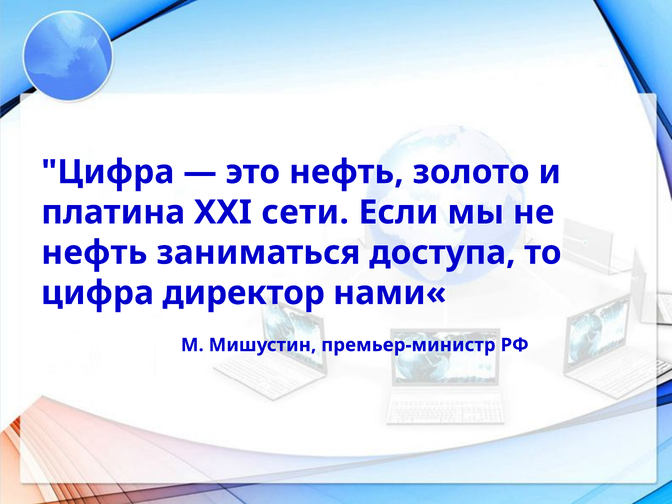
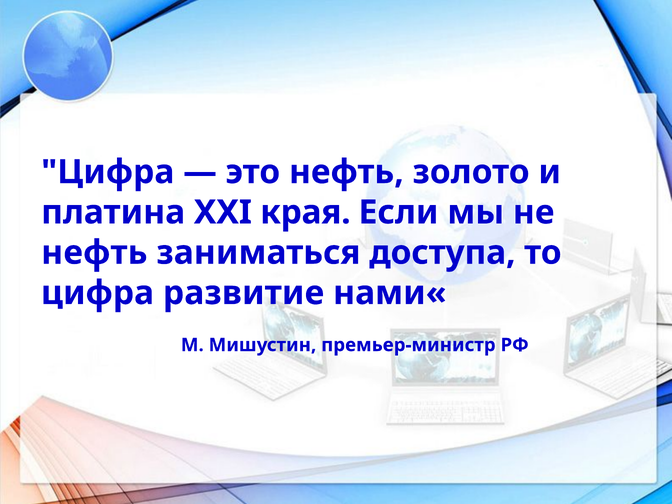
сети: сети -> края (305, 212)
директор: директор -> развитие (244, 293)
